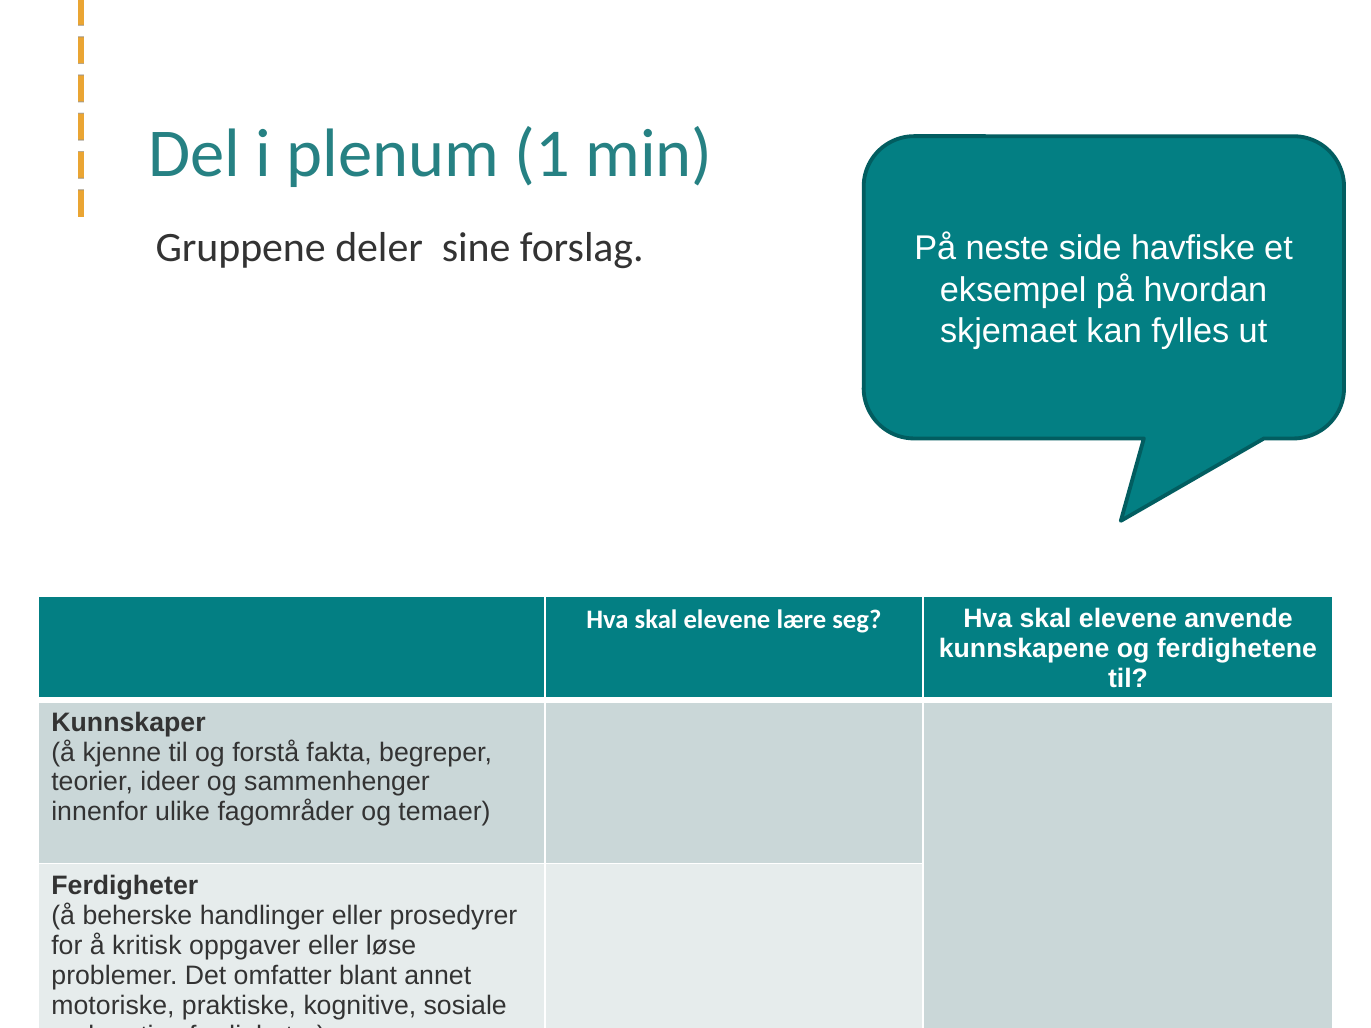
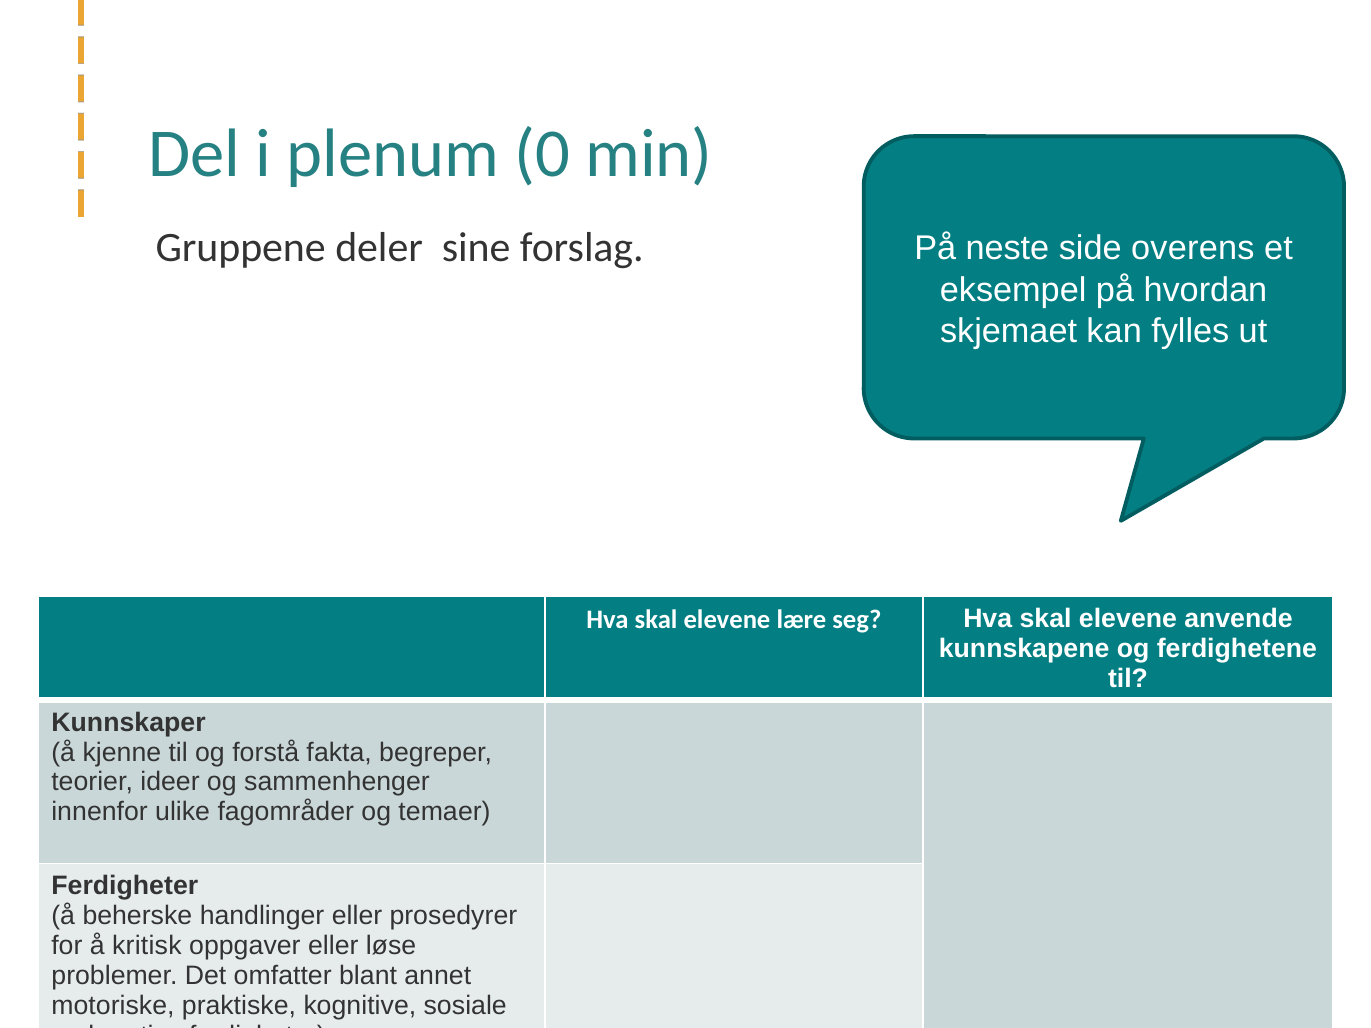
1: 1 -> 0 (542, 154)
havfiske: havfiske -> overens (1193, 249)
